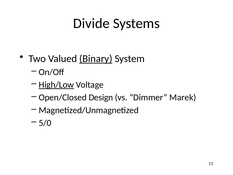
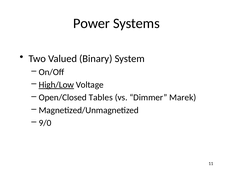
Divide: Divide -> Power (92, 23)
Binary underline: present -> none (96, 59)
Design: Design -> Tables (101, 97)
5/0: 5/0 -> 9/0 (45, 123)
